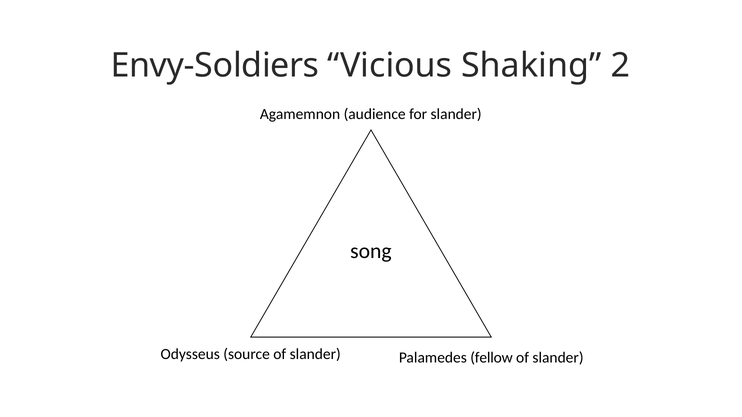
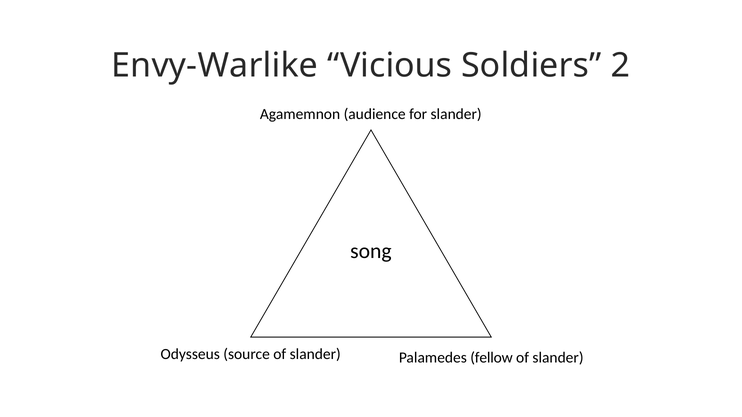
Envy-Soldiers: Envy-Soldiers -> Envy-Warlike (215, 66)
Shaking: Shaking -> Soldiers (531, 66)
